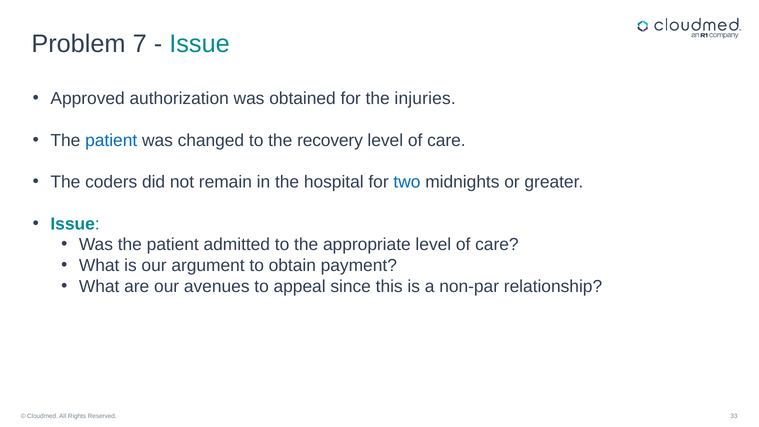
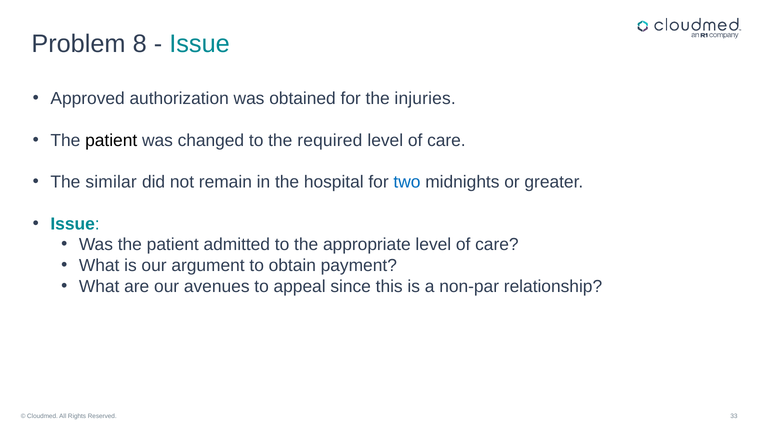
7: 7 -> 8 (140, 44)
patient colour: blue -> black (111, 140)
recovery: recovery -> required (330, 140)
coders: coders -> similar (111, 182)
